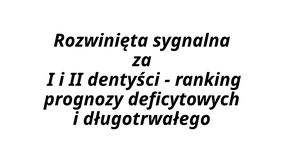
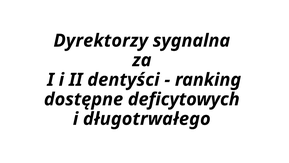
Rozwinięta: Rozwinięta -> Dyrektorzy (101, 41)
prognozy: prognozy -> dostępne (84, 99)
